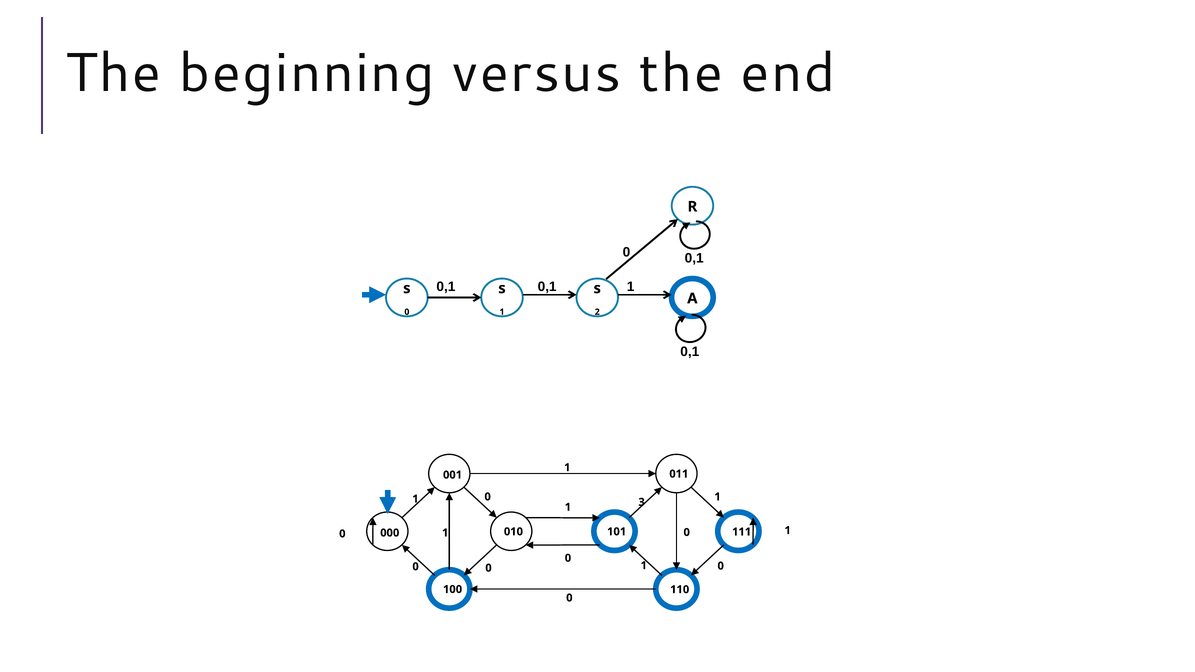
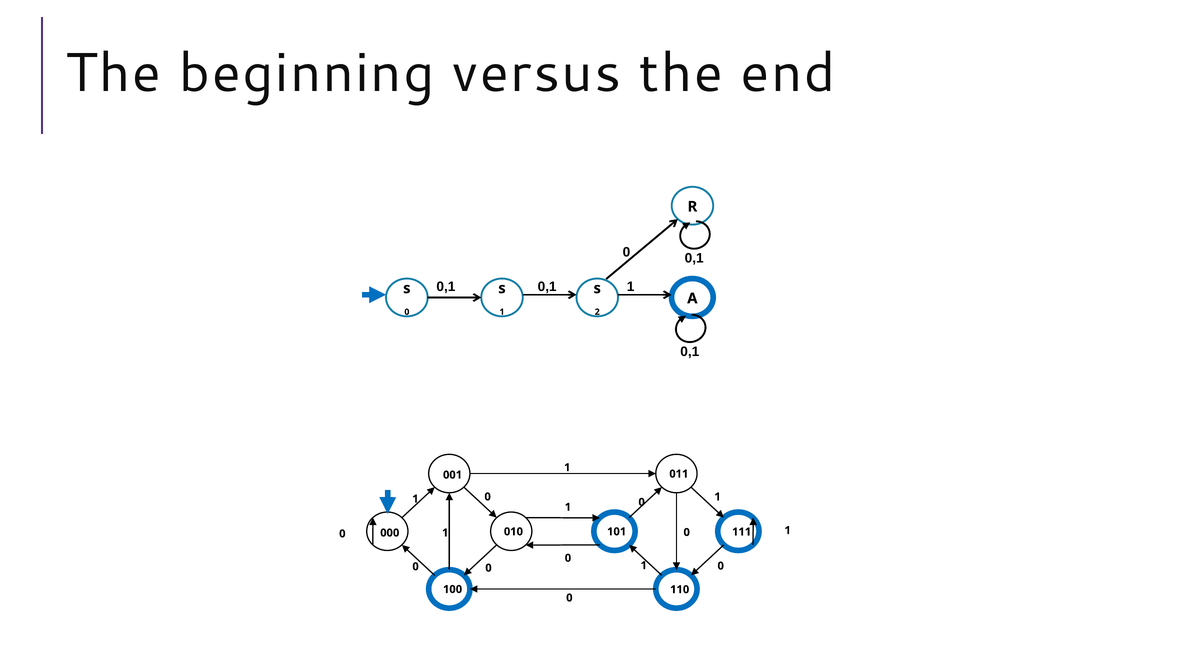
3: 3 -> 0 (642, 502)
